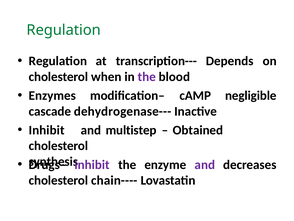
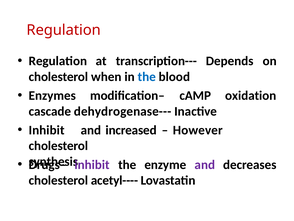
Regulation colour: green -> red (64, 30)
the colour: purple -> blue (147, 77)
negligible: negligible -> oxidation (251, 95)
multistep: multistep -> increased (131, 130)
Obtained: Obtained -> However (198, 130)
chain----: chain---- -> acetyl---- (114, 180)
